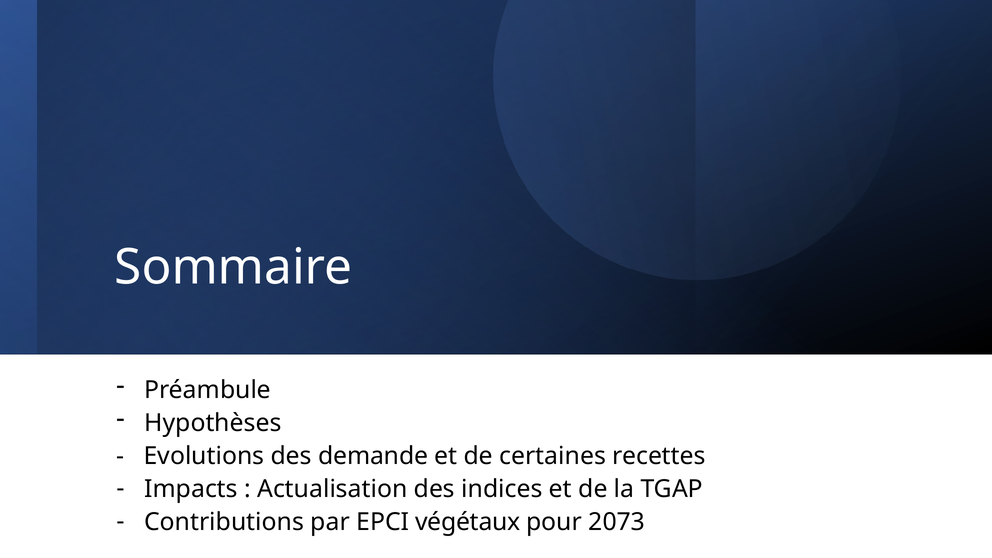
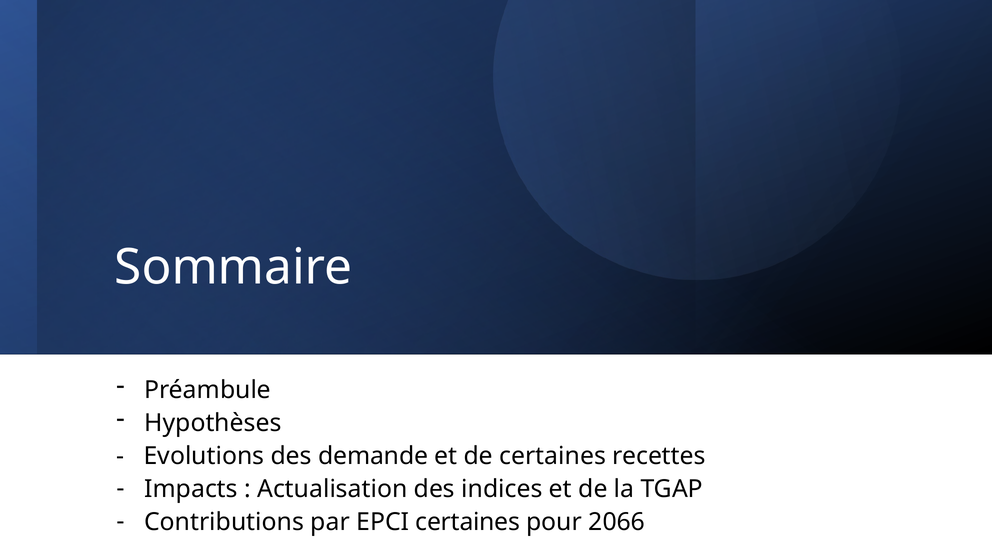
EPCI végétaux: végétaux -> certaines (468, 522)
2073: 2073 -> 2066 (617, 522)
